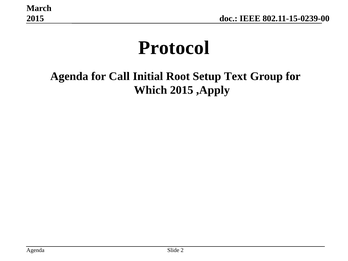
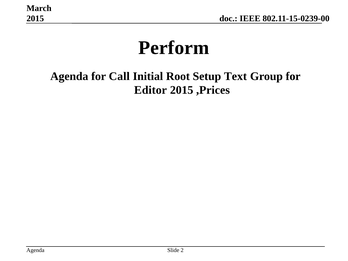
Protocol: Protocol -> Perform (174, 48)
Which: Which -> Editor (150, 90)
,Apply: ,Apply -> ,Prices (213, 90)
